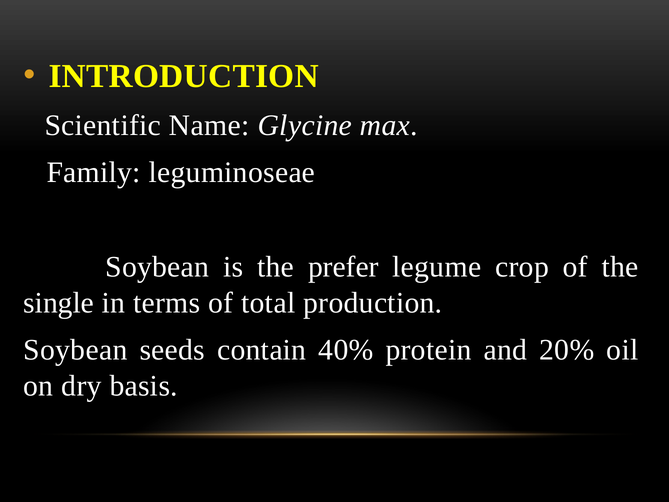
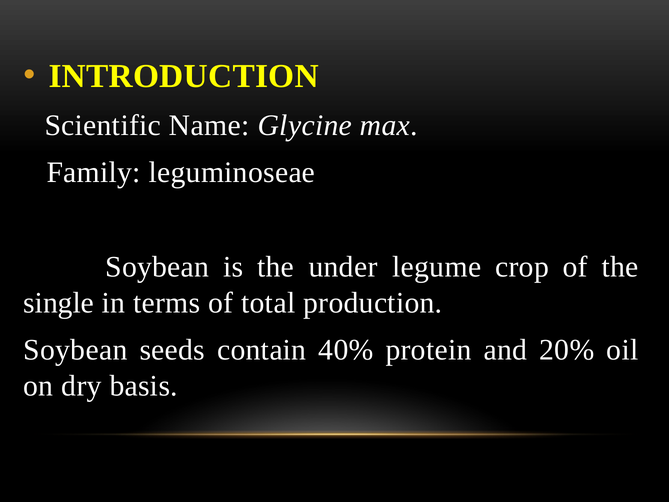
prefer: prefer -> under (343, 267)
